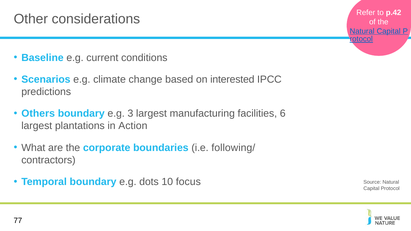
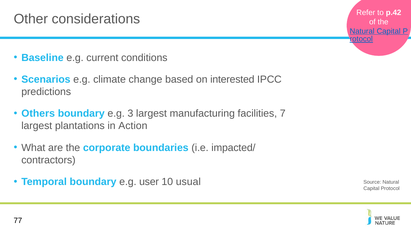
6: 6 -> 7 (283, 114)
following/: following/ -> impacted/ (233, 148)
dots: dots -> user (149, 182)
focus: focus -> usual (188, 182)
